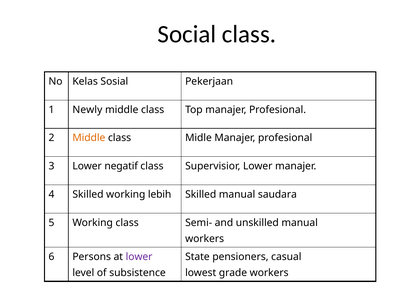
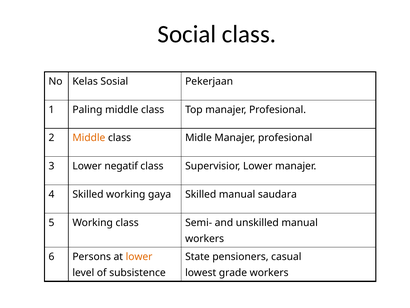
Newly: Newly -> Paling (87, 110)
lebih: lebih -> gaya (160, 194)
lower colour: purple -> orange (139, 256)
